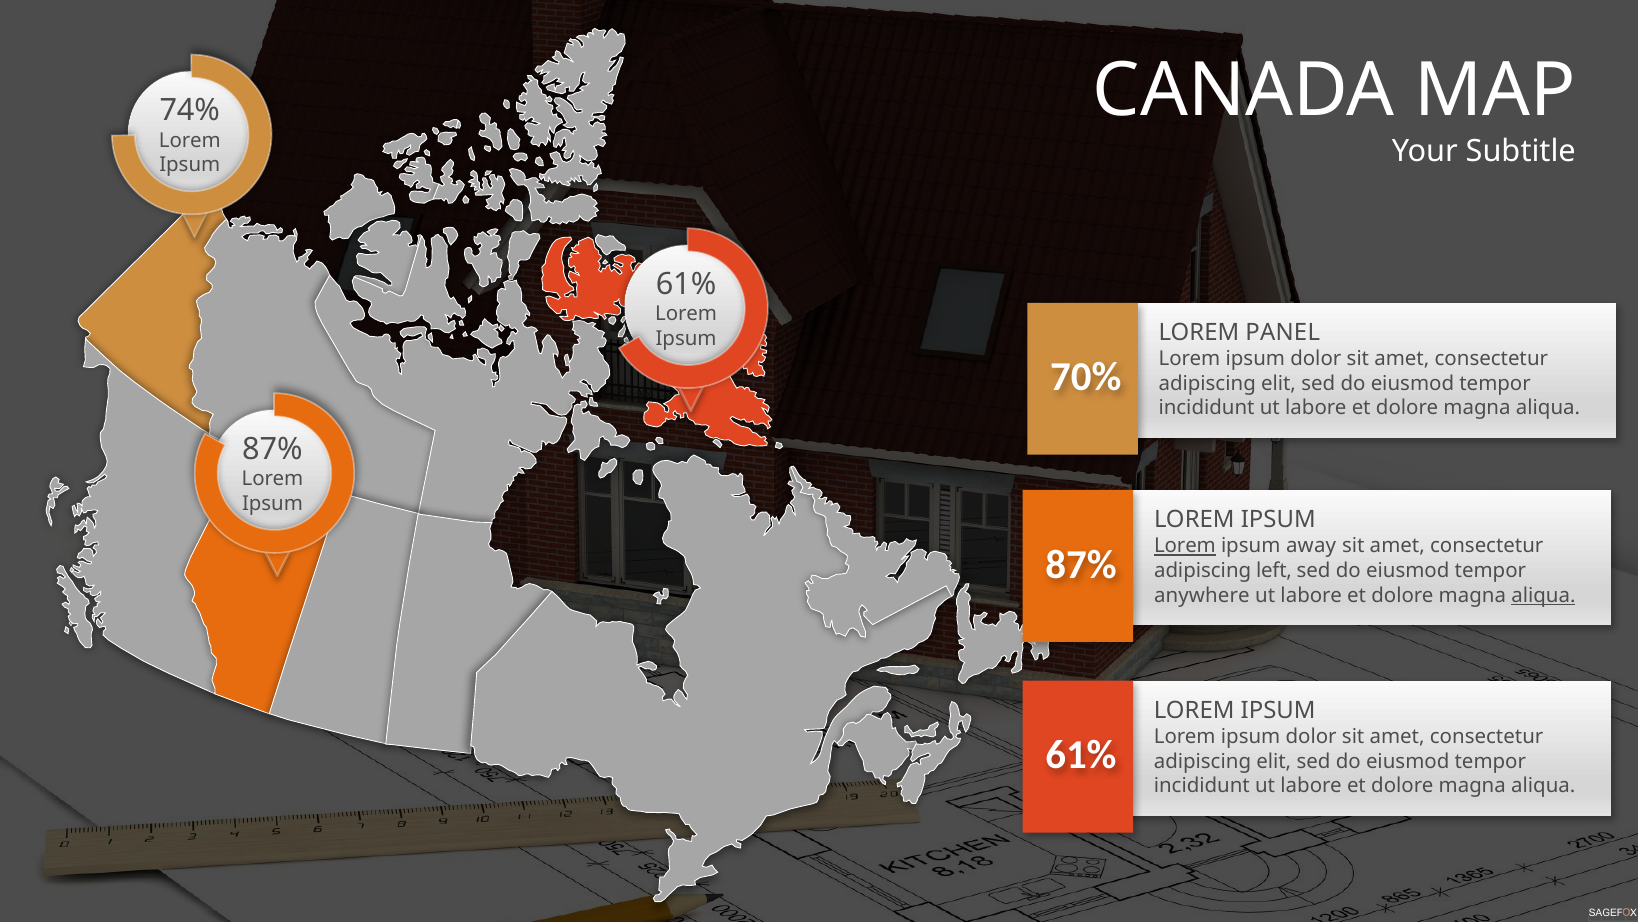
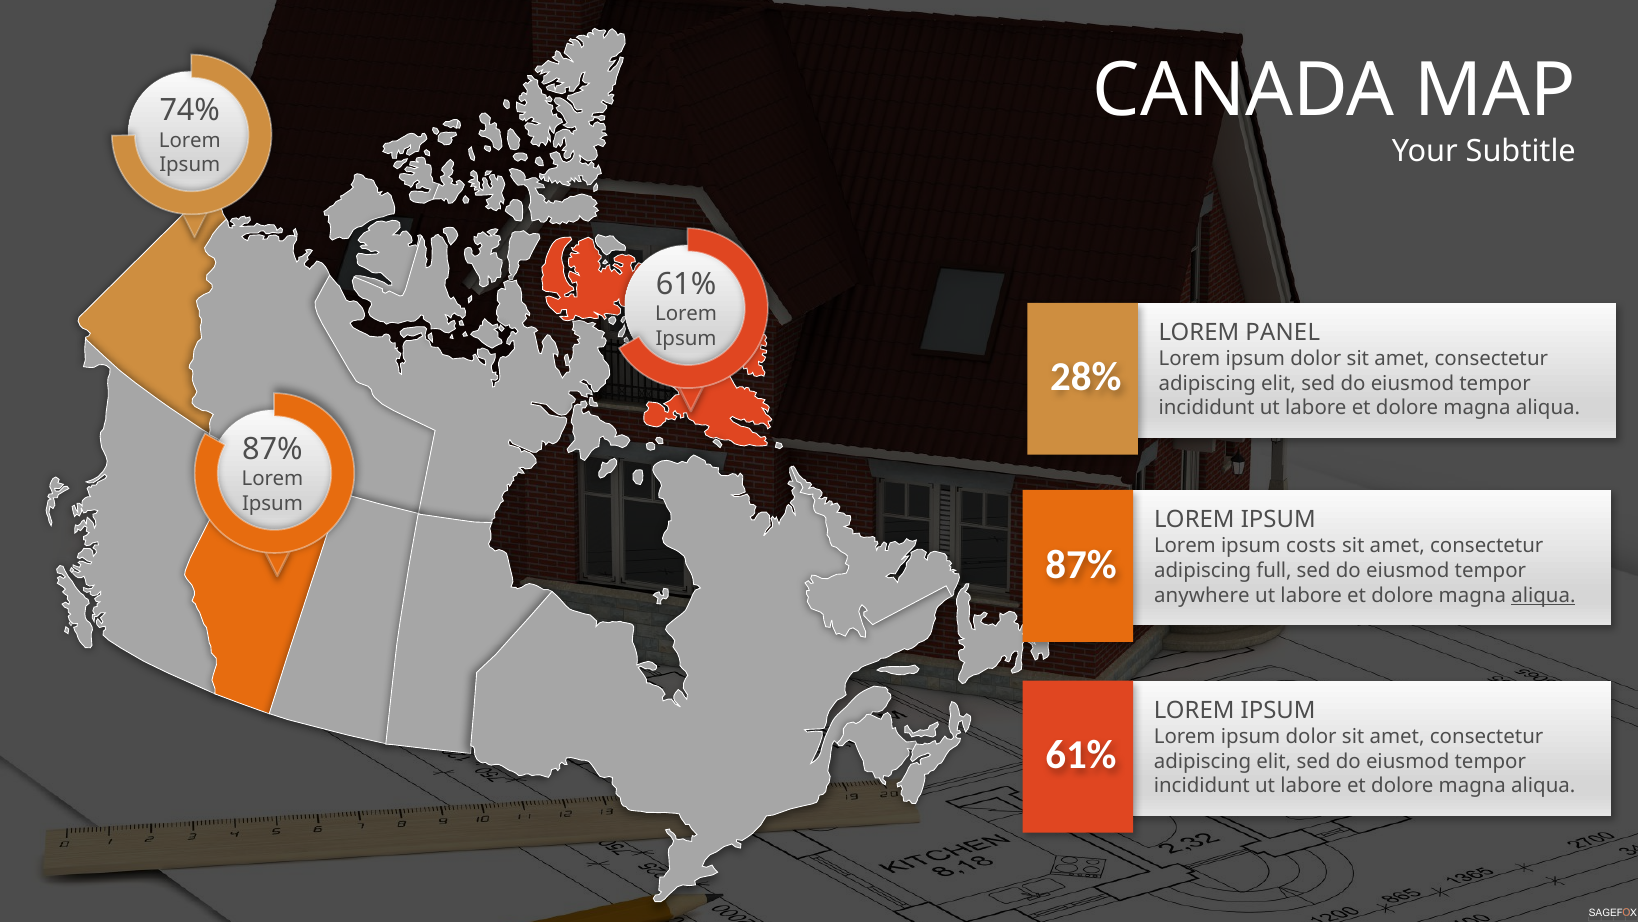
70%: 70% -> 28% (1086, 377)
Lorem underline: present -> none (1185, 546)
away: away -> costs (1311, 546)
left: left -> full (1274, 570)
